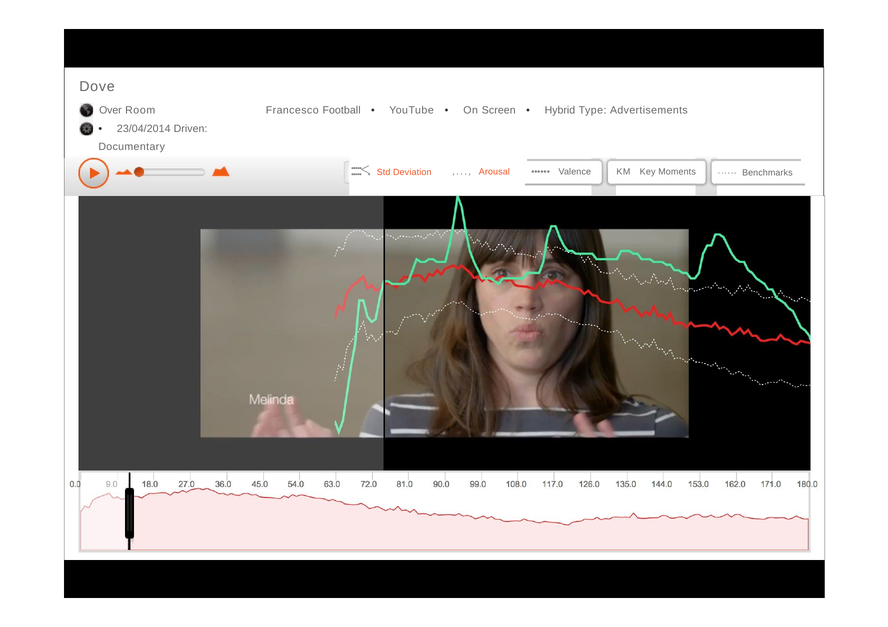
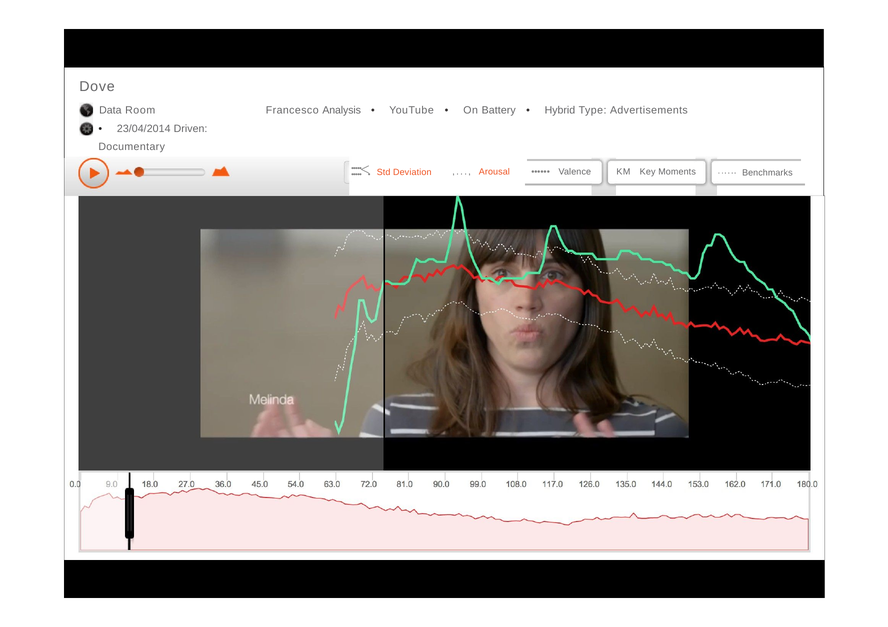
Over: Over -> Data (110, 110)
Football: Football -> Analysis (342, 111)
Screen: Screen -> Battery (499, 111)
